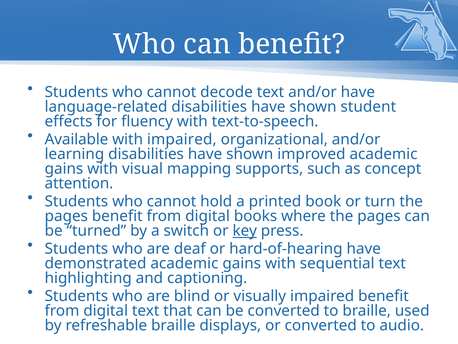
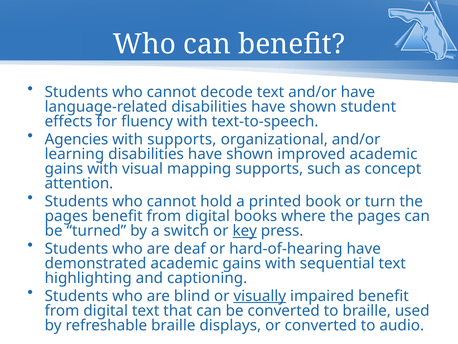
Available: Available -> Agencies (76, 139)
with impaired: impaired -> supports (182, 139)
visually underline: none -> present (260, 296)
